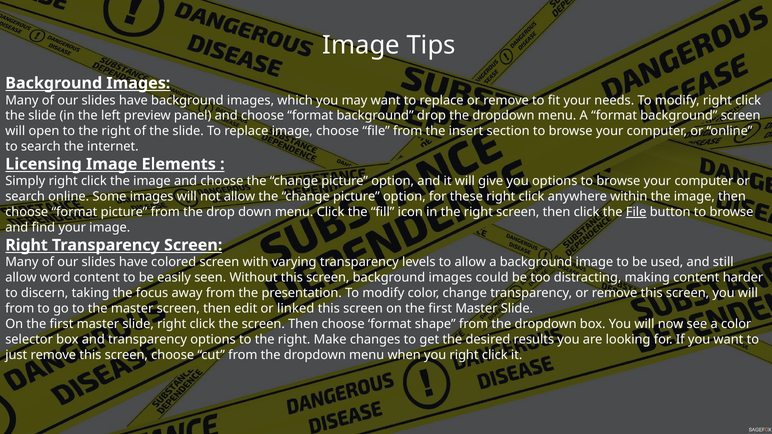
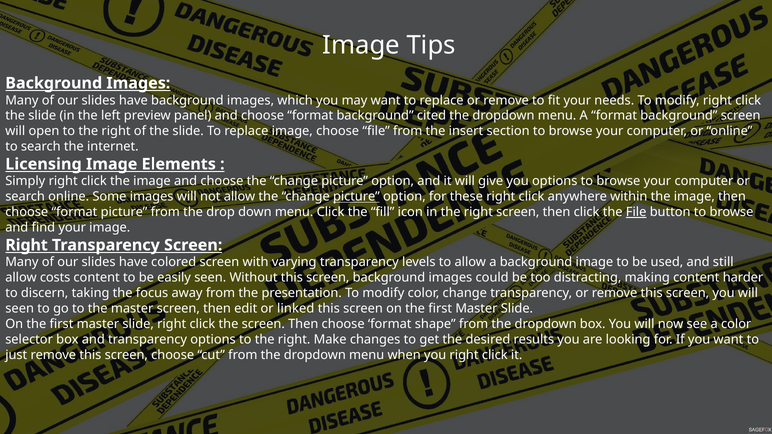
background drop: drop -> cited (432, 116)
picture underline: none -> present (356, 197)
word: word -> costs (55, 278)
from: from -> seen (20, 309)
